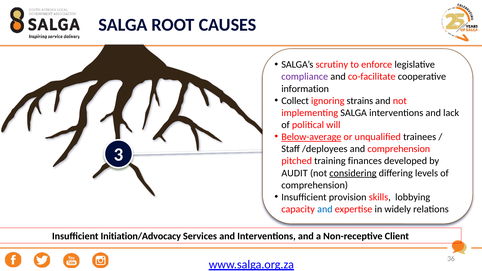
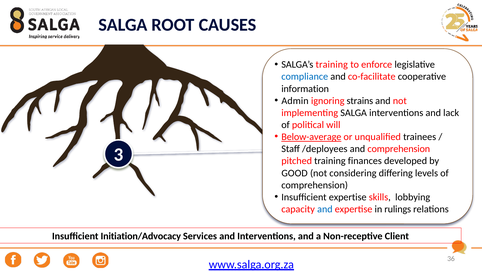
SALGA’s scrutiny: scrutiny -> training (332, 65)
compliance colour: purple -> blue (305, 77)
Collect: Collect -> Admin (295, 101)
AUDIT: AUDIT -> GOOD (295, 173)
considering underline: present -> none (353, 173)
Insufficient provision: provision -> expertise (348, 197)
widely: widely -> rulings (398, 209)
